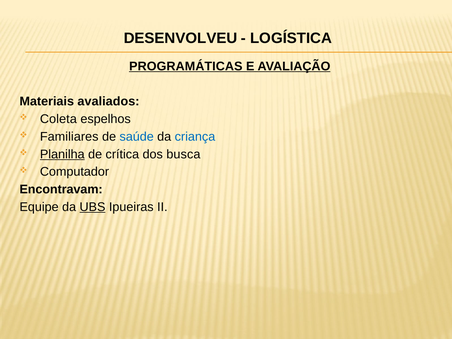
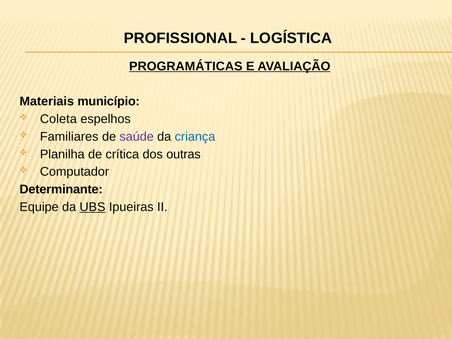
DESENVOLVEU: DESENVOLVEU -> PROFISSIONAL (180, 38)
avaliados: avaliados -> município (109, 101)
saúde colour: blue -> purple (137, 137)
Planilha underline: present -> none (62, 154)
busca: busca -> outras (184, 154)
Encontravam: Encontravam -> Determinante (61, 189)
